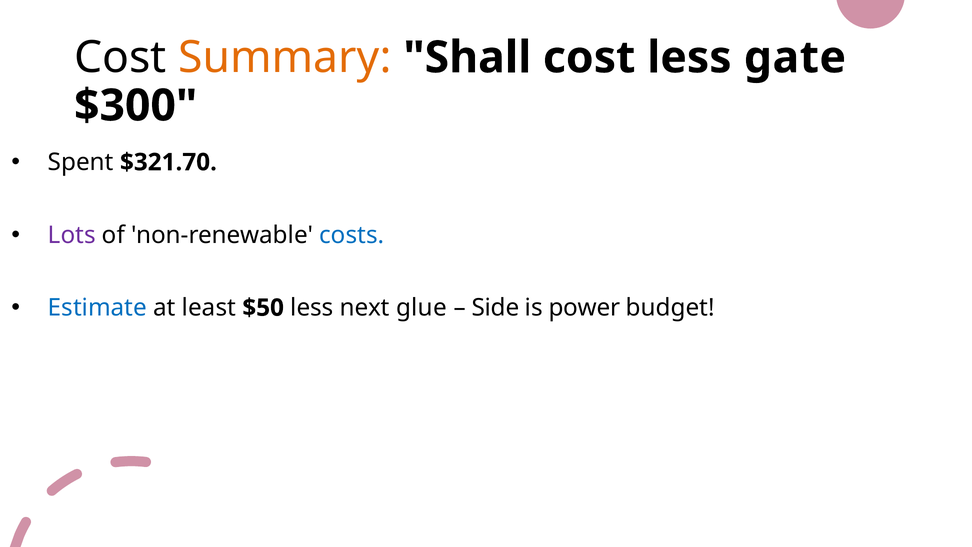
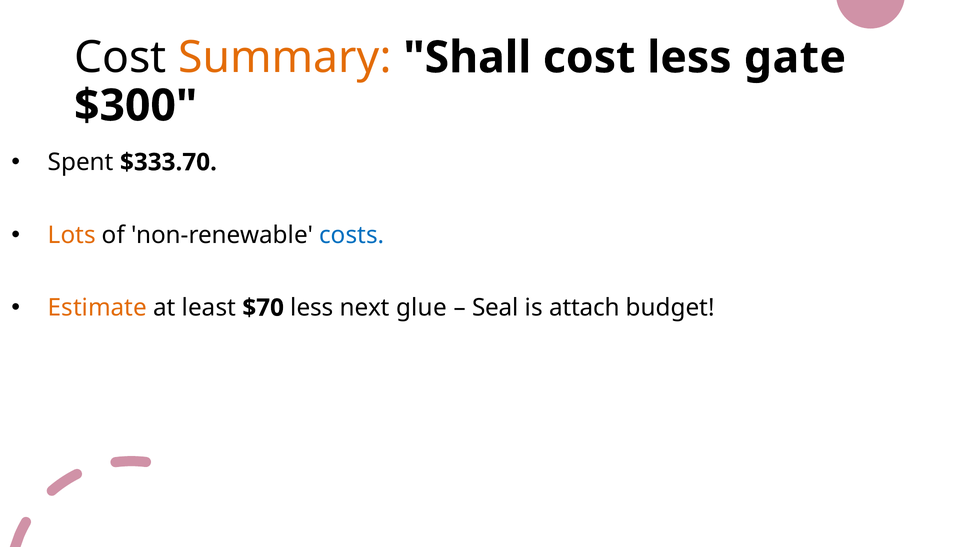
$321.70: $321.70 -> $333.70 (168, 162)
Lots colour: purple -> orange (72, 235)
Estimate colour: blue -> orange (97, 308)
$50: $50 -> $70 (263, 308)
Side: Side -> Seal (495, 308)
power: power -> attach (584, 308)
